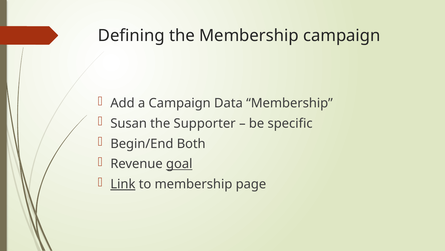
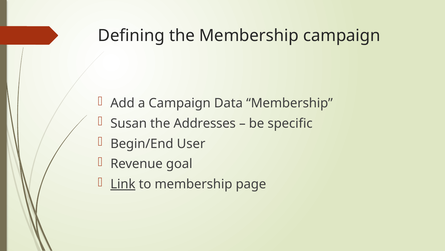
Supporter: Supporter -> Addresses (205, 123)
Both: Both -> User (191, 143)
goal underline: present -> none (179, 164)
